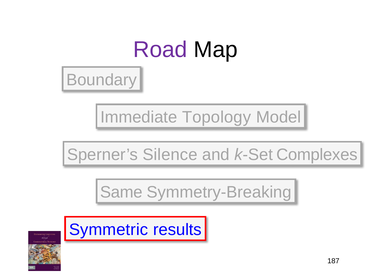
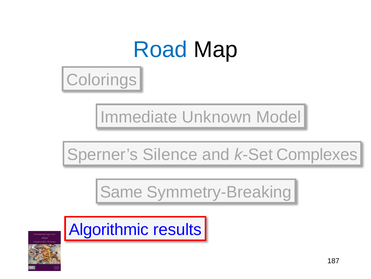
Road colour: purple -> blue (160, 49)
Boundary: Boundary -> Colorings (102, 80)
Topology: Topology -> Unknown (217, 117)
Symmetric: Symmetric -> Algorithmic (109, 229)
